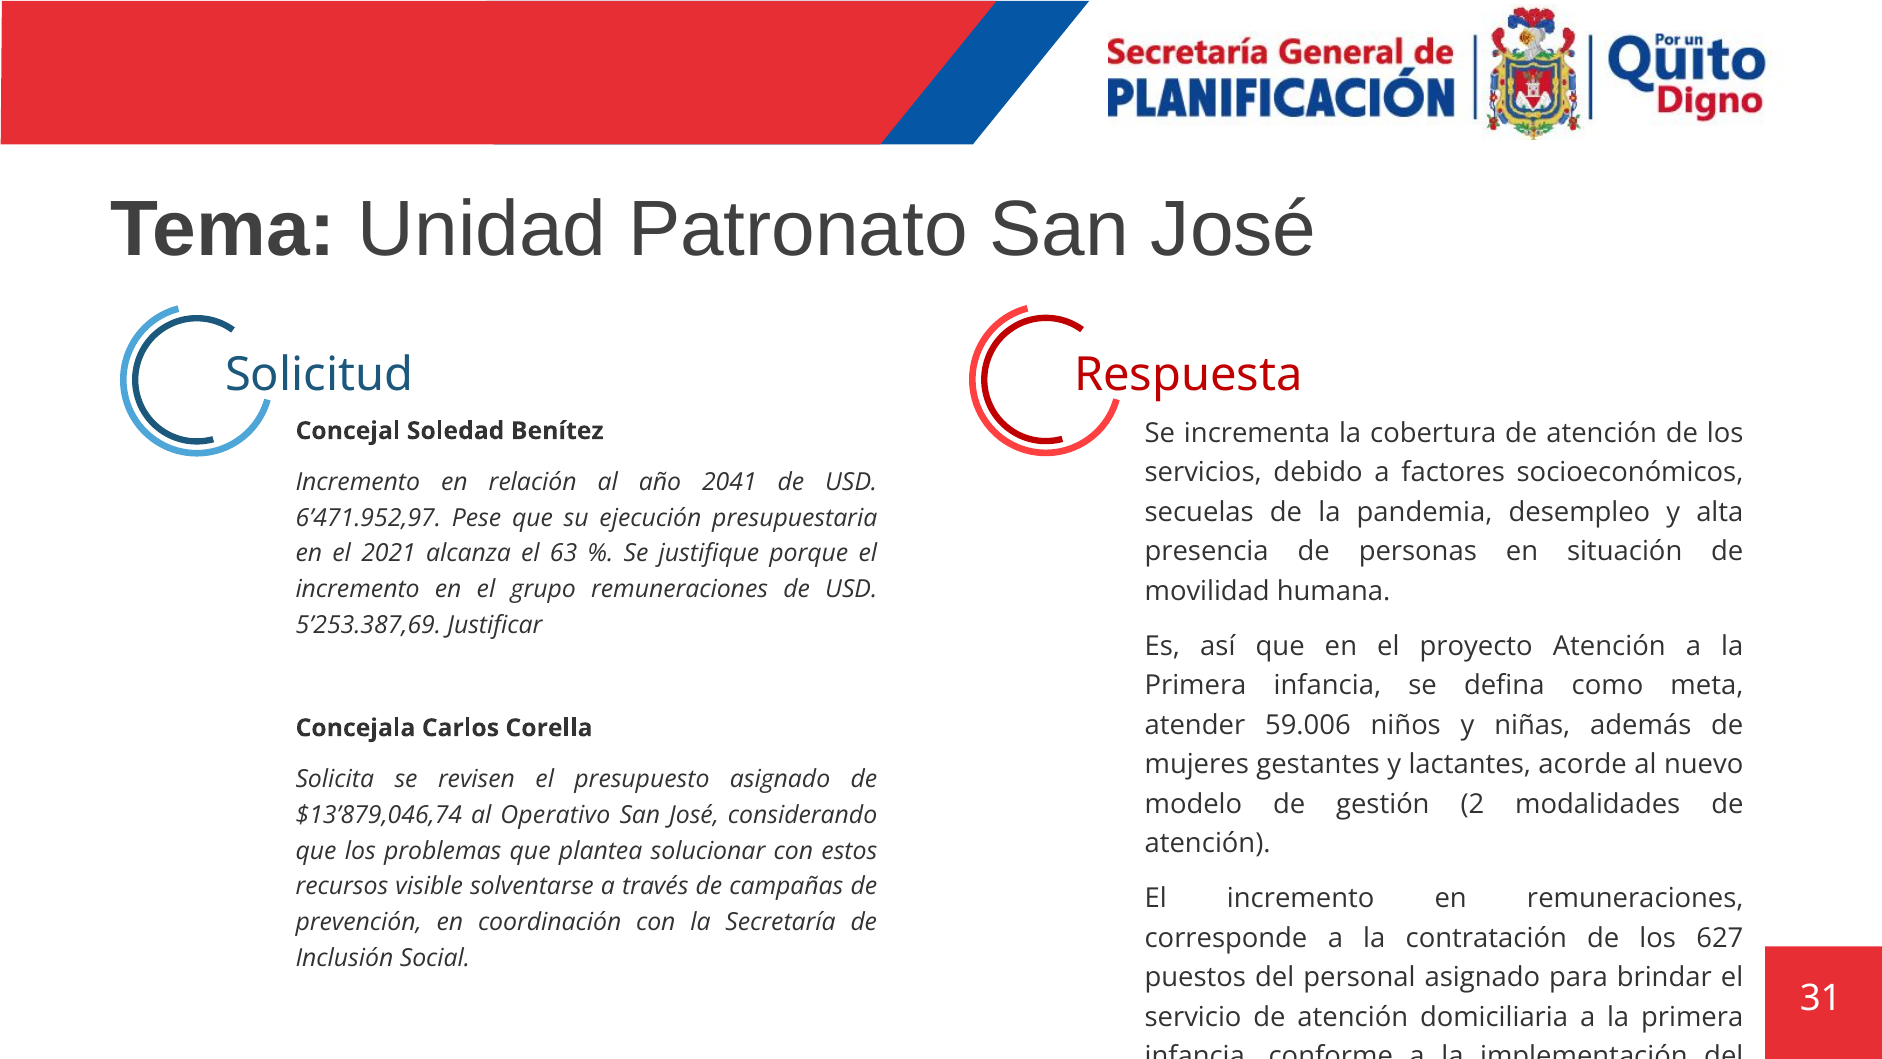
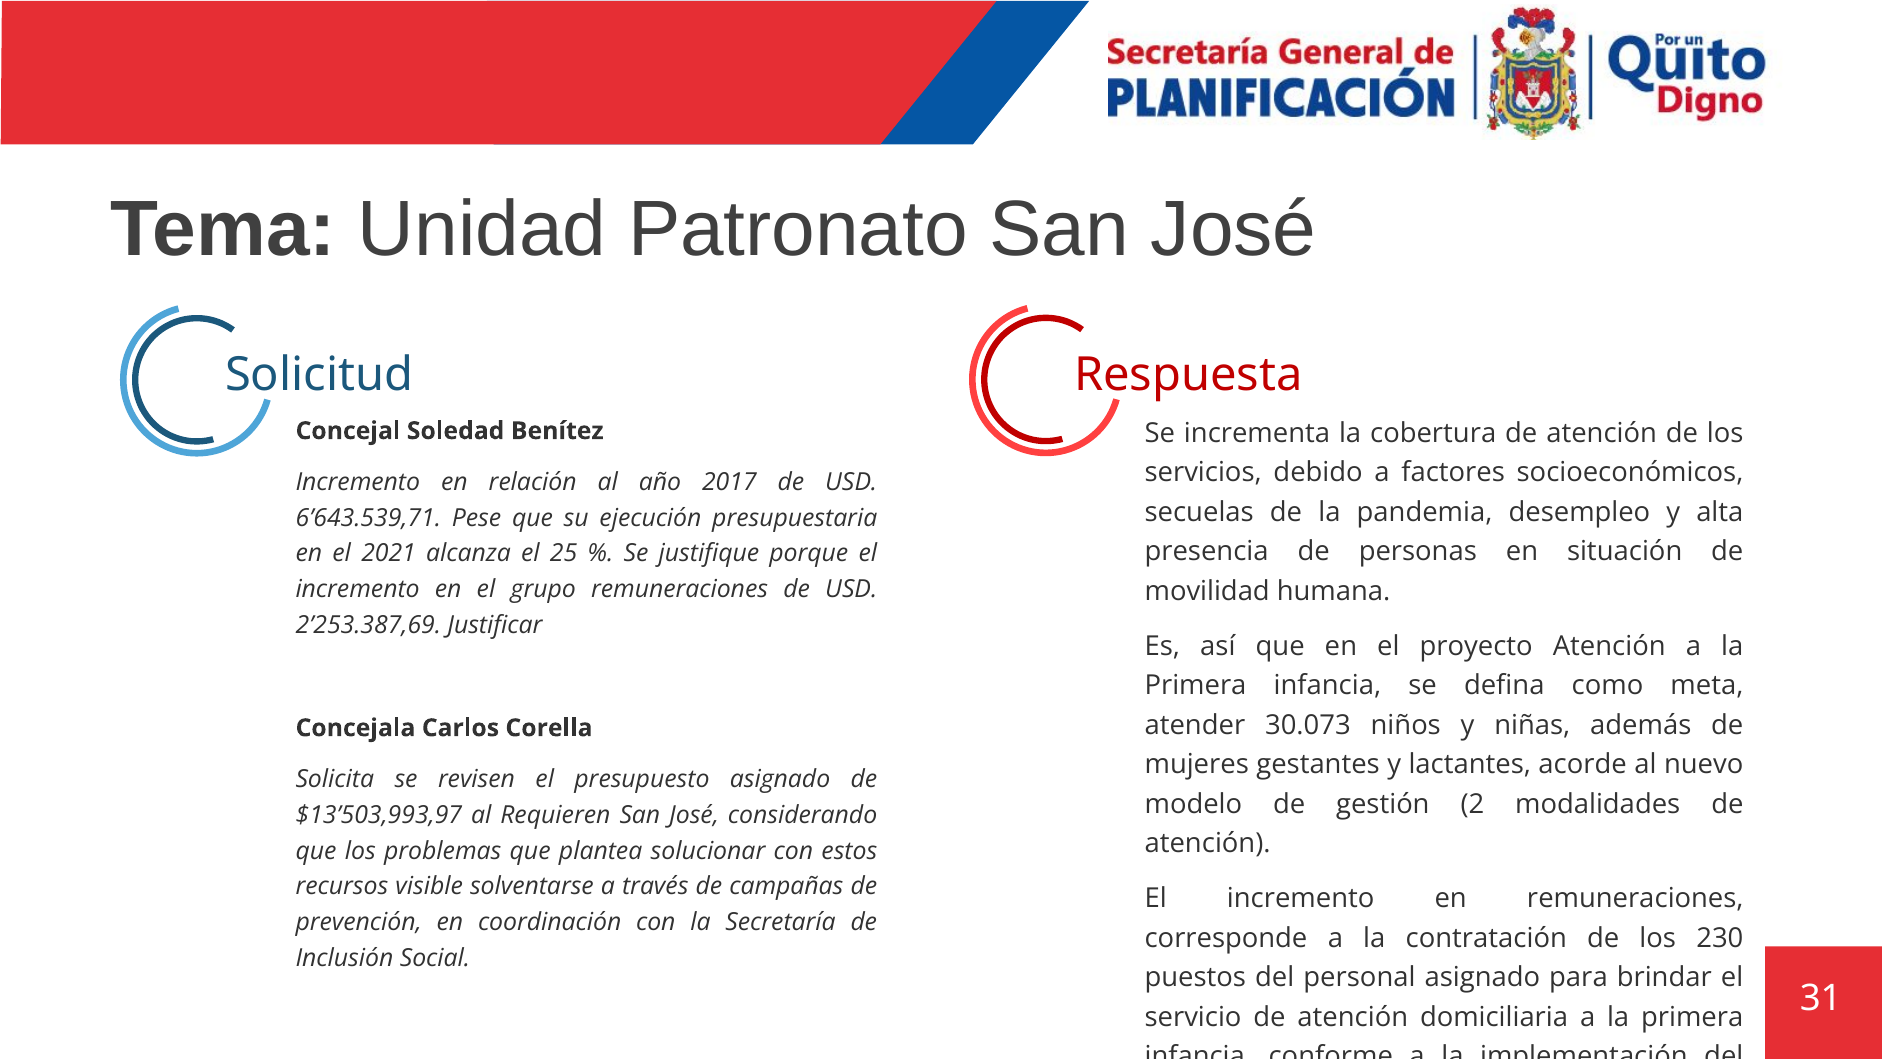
2041: 2041 -> 2017 (729, 482)
6’471.952,97: 6’471.952,97 -> 6’643.539,71 (368, 518)
63: 63 -> 25 (564, 554)
5’253.387,69: 5’253.387,69 -> 2’253.387,69 (368, 625)
59.006: 59.006 -> 30.073 (1308, 725)
$13’879,046,74: $13’879,046,74 -> $13’503,993,97 (379, 815)
Operativo: Operativo -> Requieren (555, 815)
627: 627 -> 230 (1720, 938)
